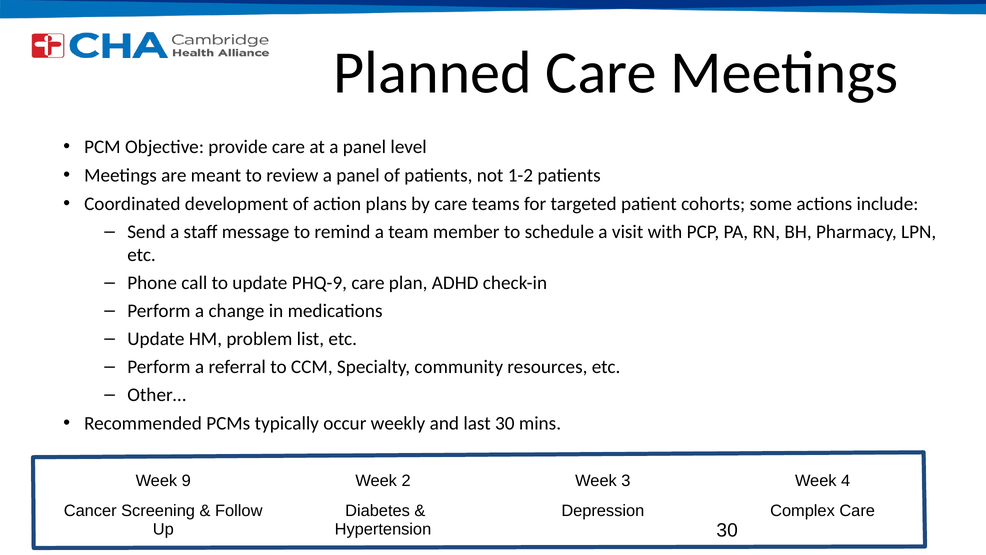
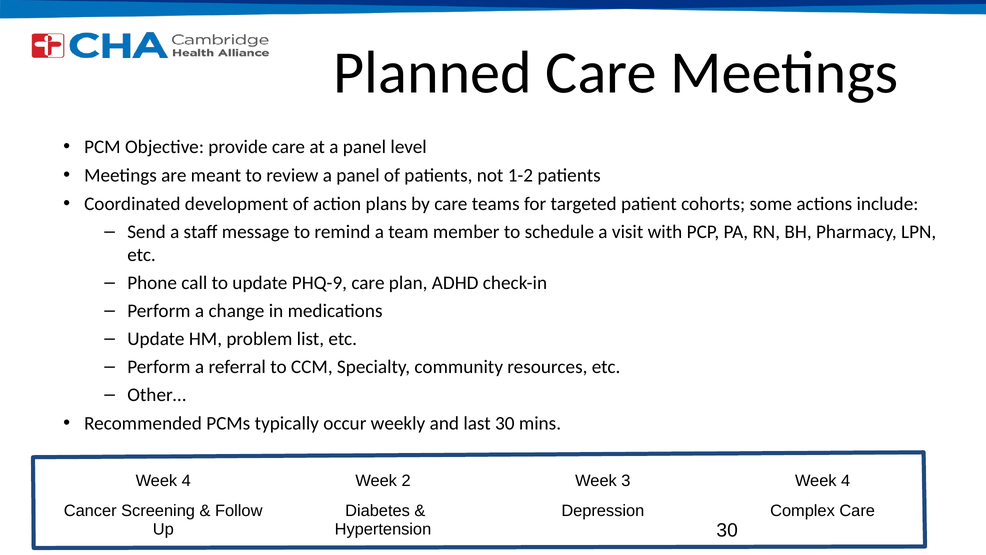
9: 9 -> 4 (186, 480)
